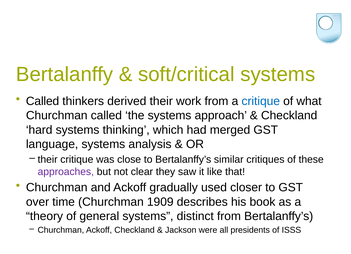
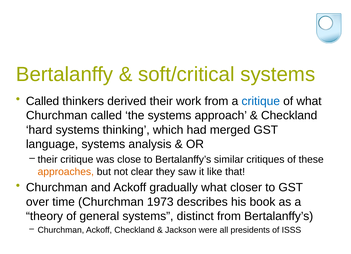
approaches colour: purple -> orange (66, 172)
gradually used: used -> what (214, 187)
1909: 1909 -> 1973 (160, 202)
